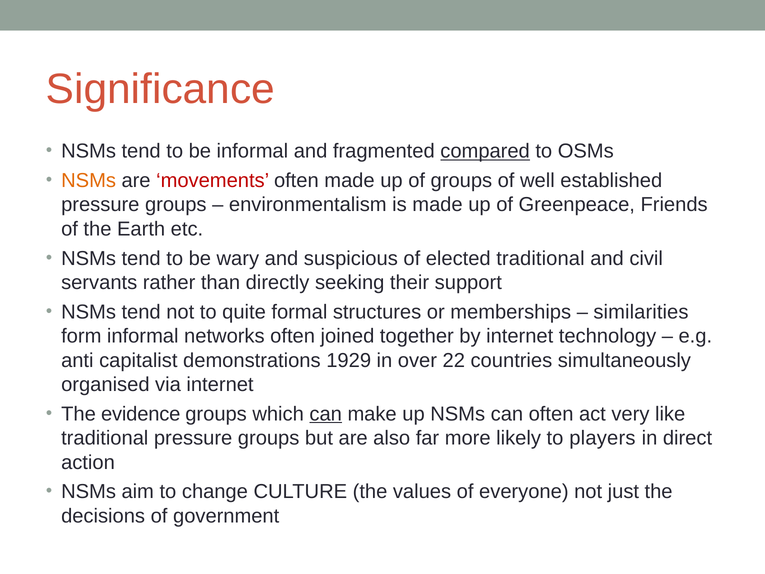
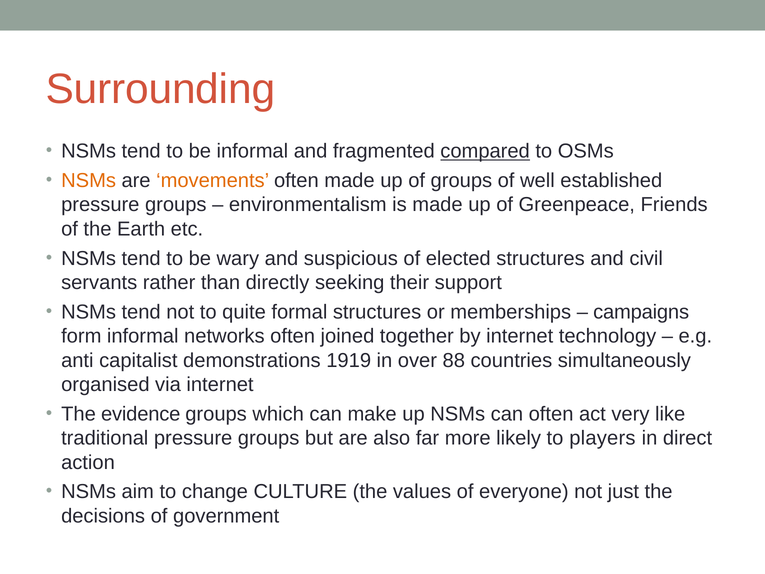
Significance: Significance -> Surrounding (161, 89)
movements colour: red -> orange (213, 181)
elected traditional: traditional -> structures (541, 258)
similarities: similarities -> campaigns (641, 312)
1929: 1929 -> 1919 (349, 360)
22: 22 -> 88 (454, 360)
can underline: present -> none (326, 414)
